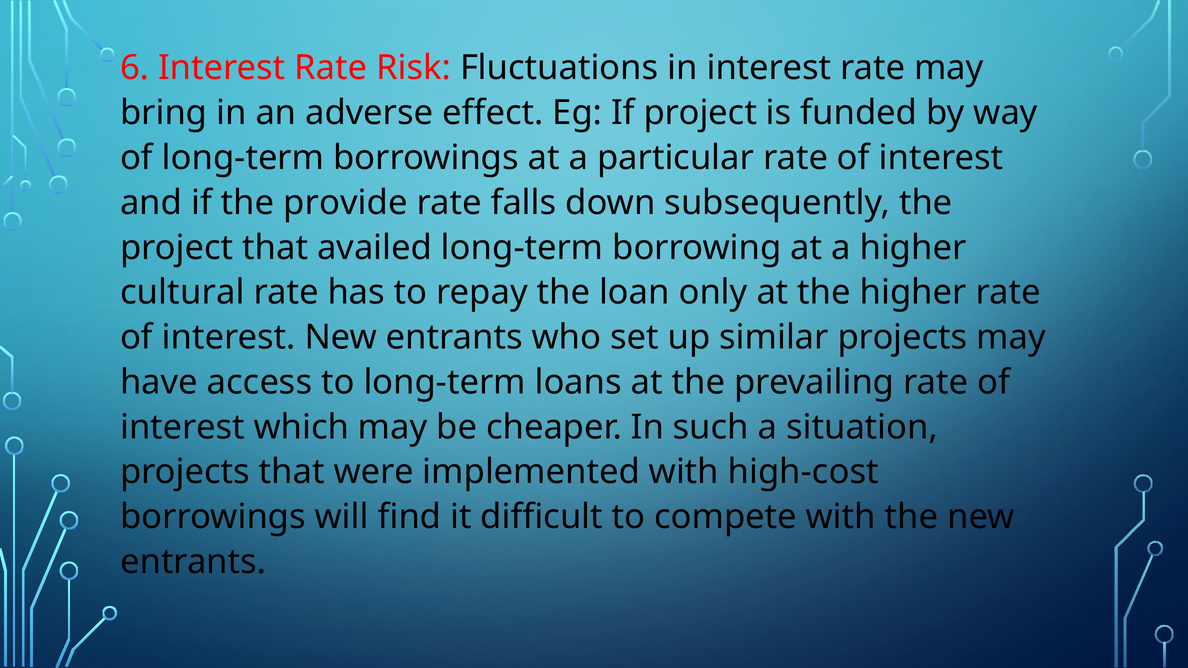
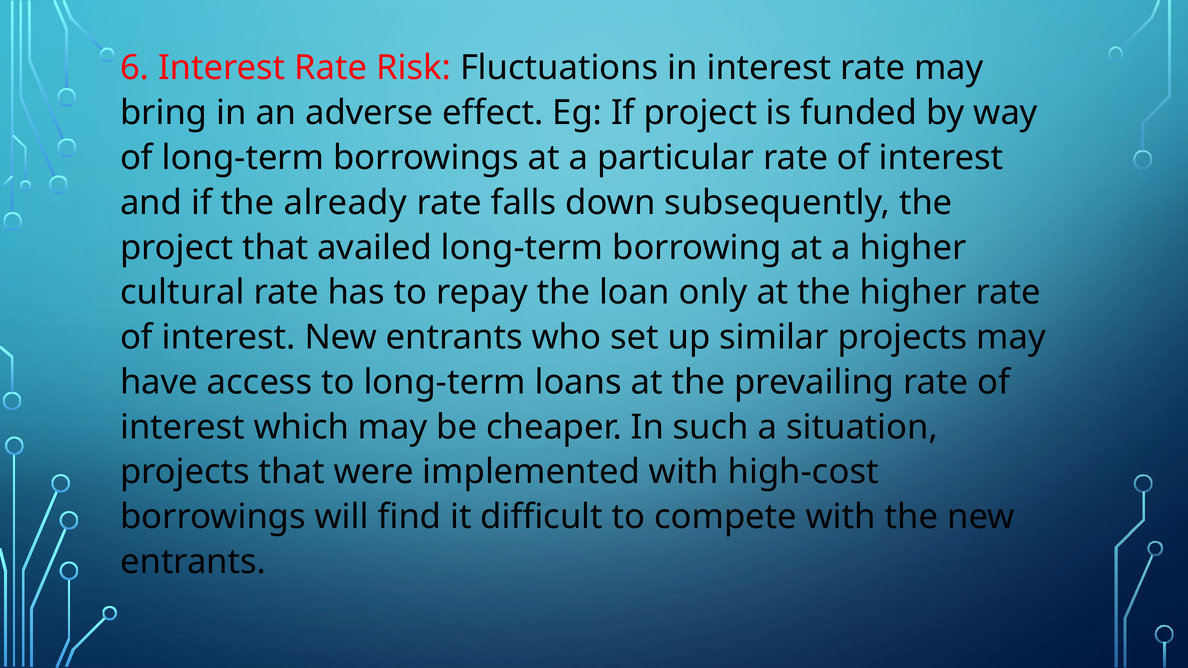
provide: provide -> already (345, 203)
